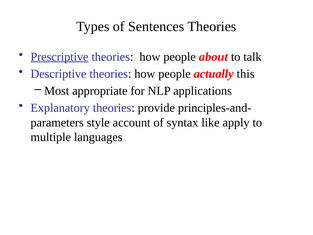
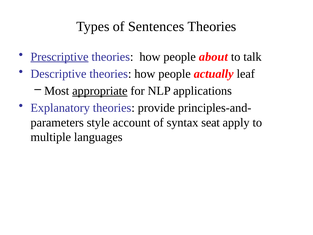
this: this -> leaf (246, 74)
appropriate underline: none -> present (100, 91)
like: like -> seat (211, 122)
